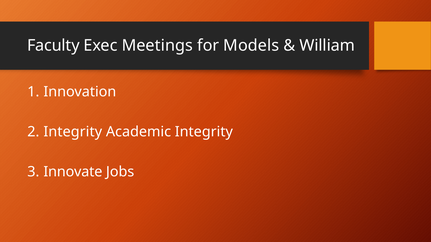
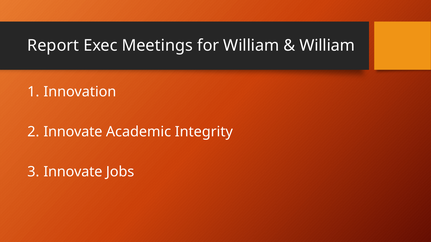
Faculty: Faculty -> Report (53, 46)
for Models: Models -> William (251, 46)
Integrity: Integrity -> Innovate (73, 132)
